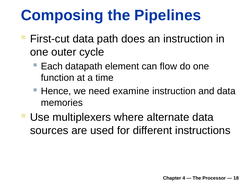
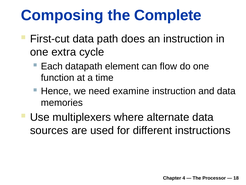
Pipelines: Pipelines -> Complete (168, 15)
outer: outer -> extra (64, 52)
